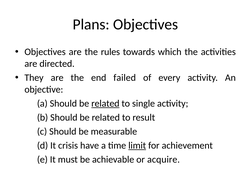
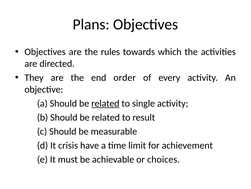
failed: failed -> order (125, 77)
limit underline: present -> none (137, 145)
acquire: acquire -> choices (164, 159)
